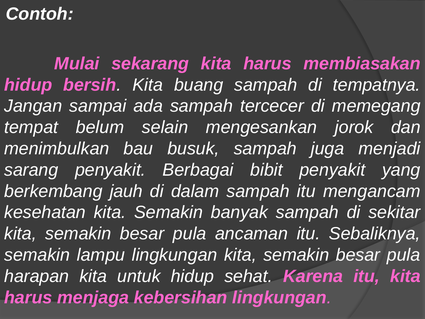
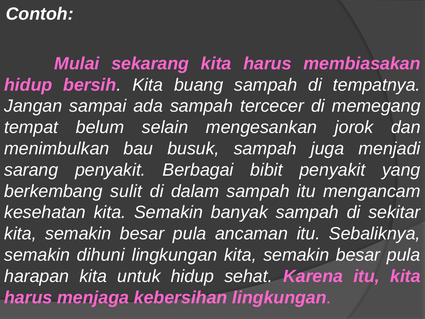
jauh: jauh -> sulit (126, 191)
lampu: lampu -> dihuni (101, 255)
